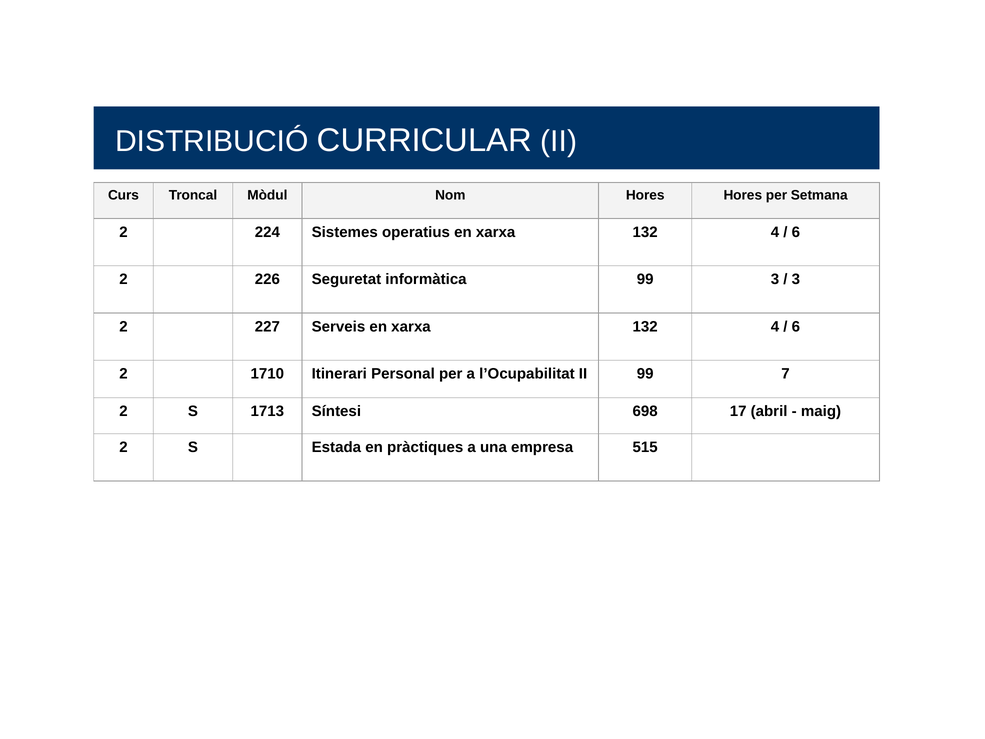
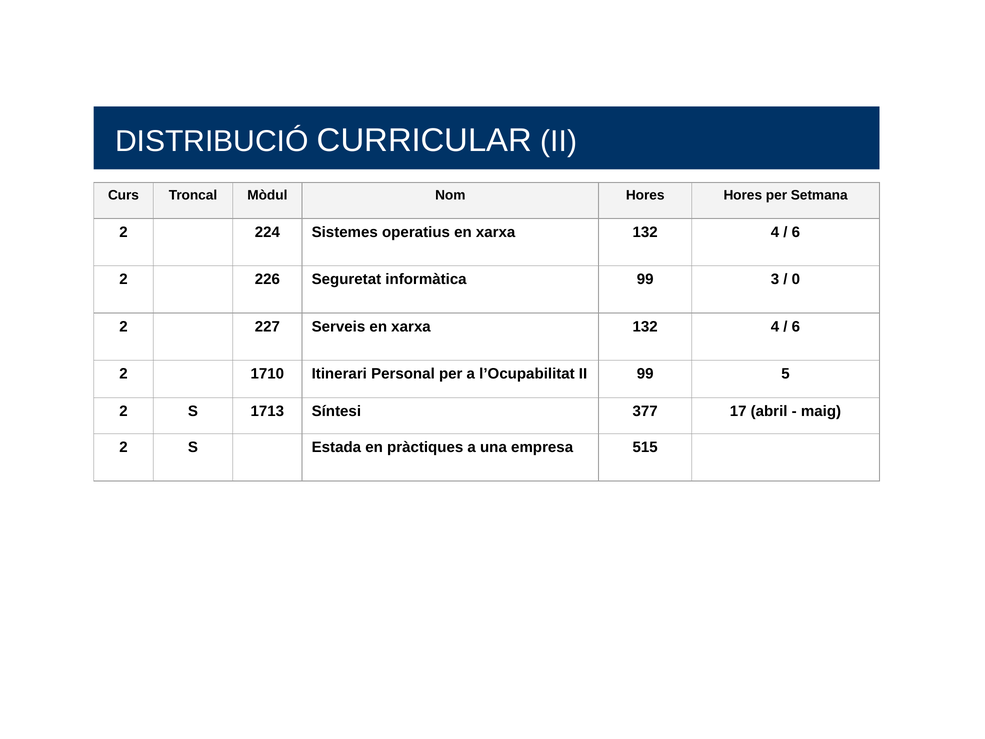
3: 3 -> 0 (796, 279)
7: 7 -> 5 (786, 374)
698: 698 -> 377 (645, 411)
